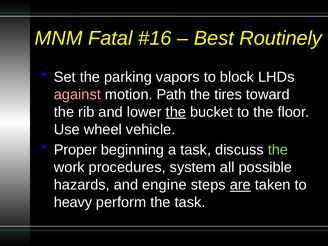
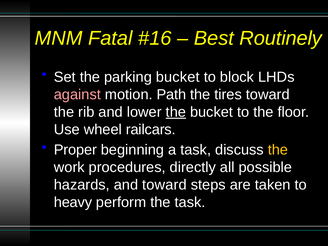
parking vapors: vapors -> bucket (178, 77)
vehicle: vehicle -> railcars (151, 130)
the colour: light green -> yellow (278, 150)
system: system -> directly (193, 167)
and engine: engine -> toward (164, 185)
are underline: present -> none (240, 185)
